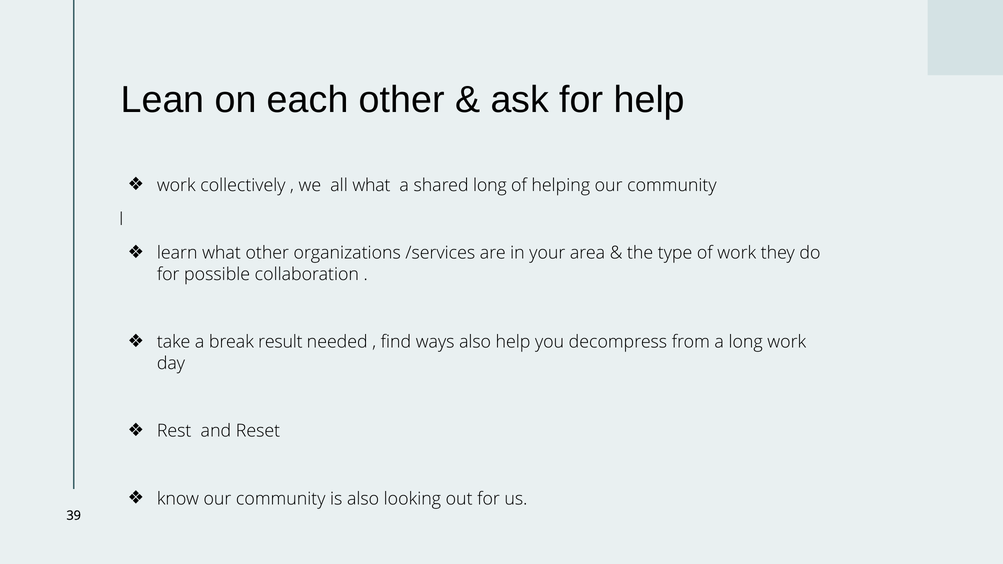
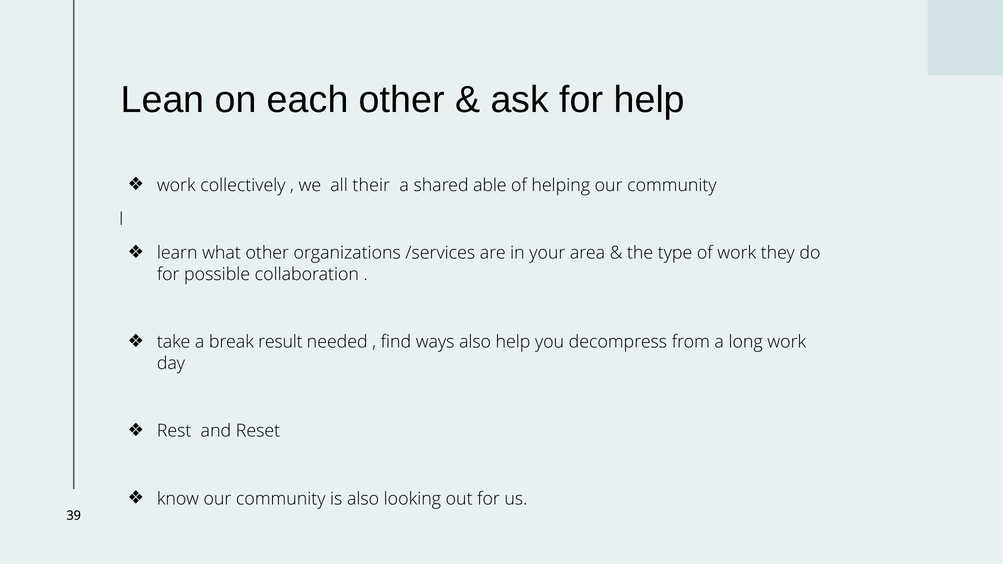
all what: what -> their (371, 185)
shared long: long -> able (490, 185)
